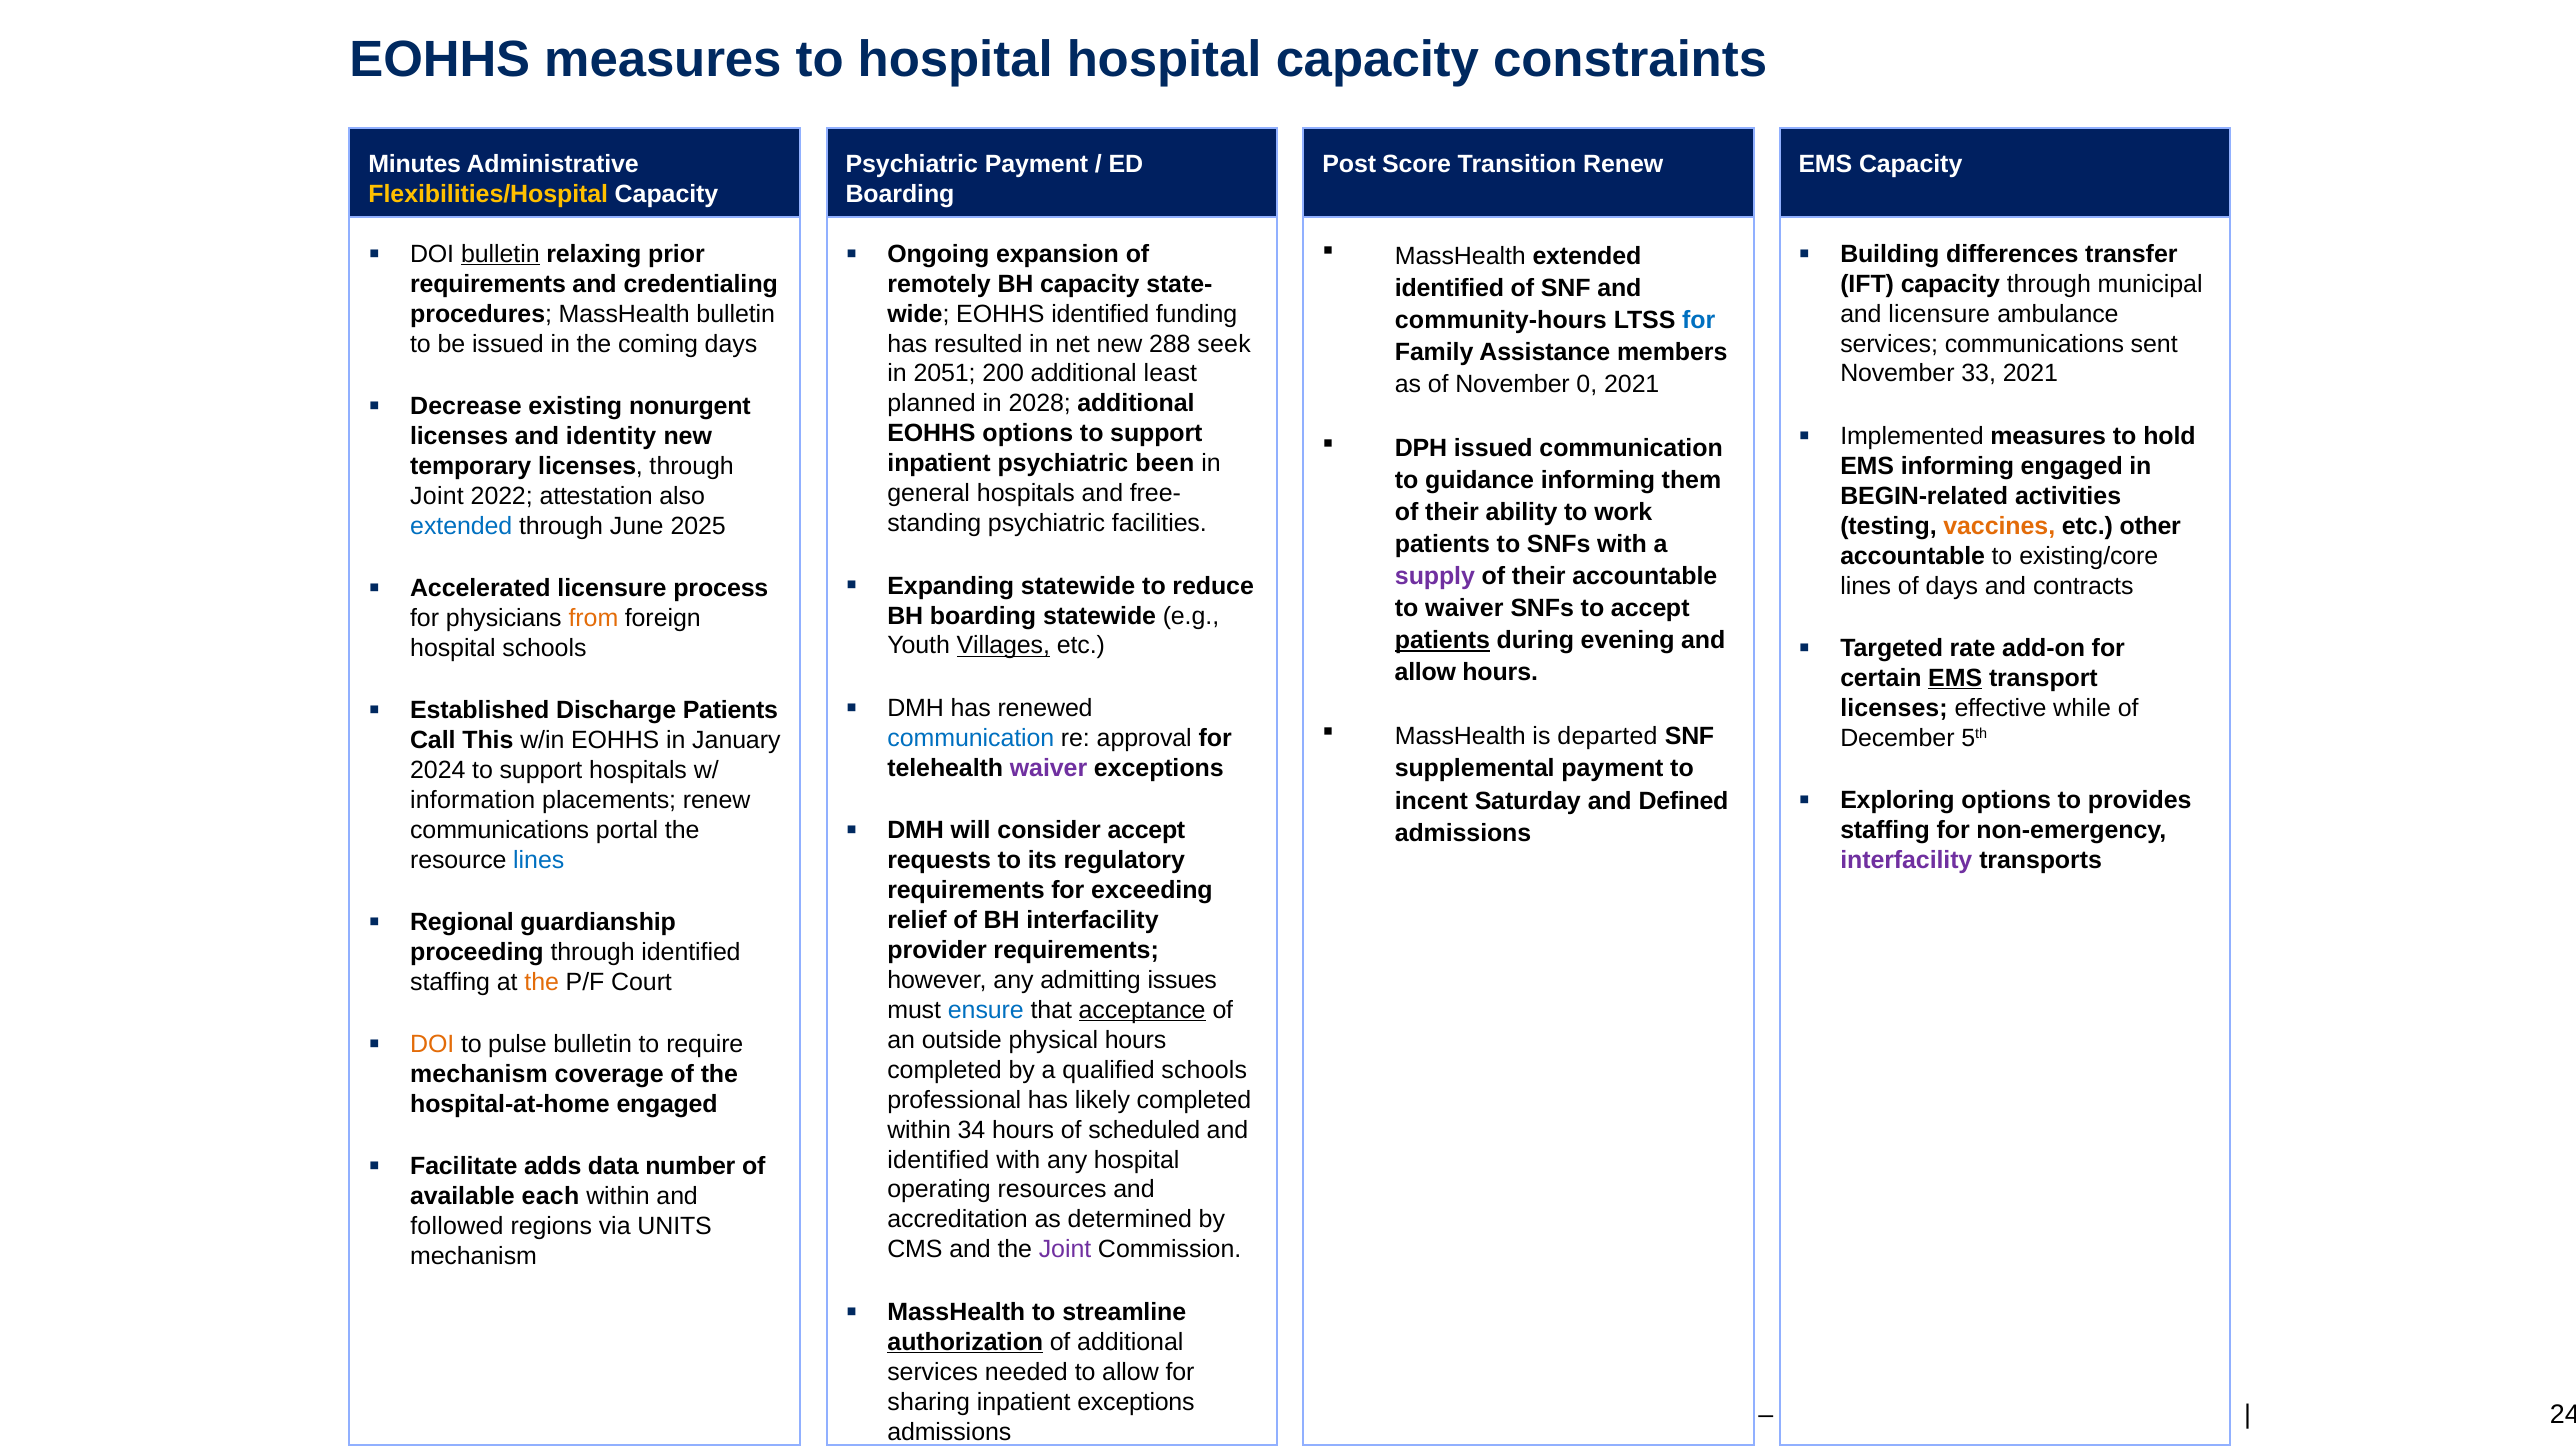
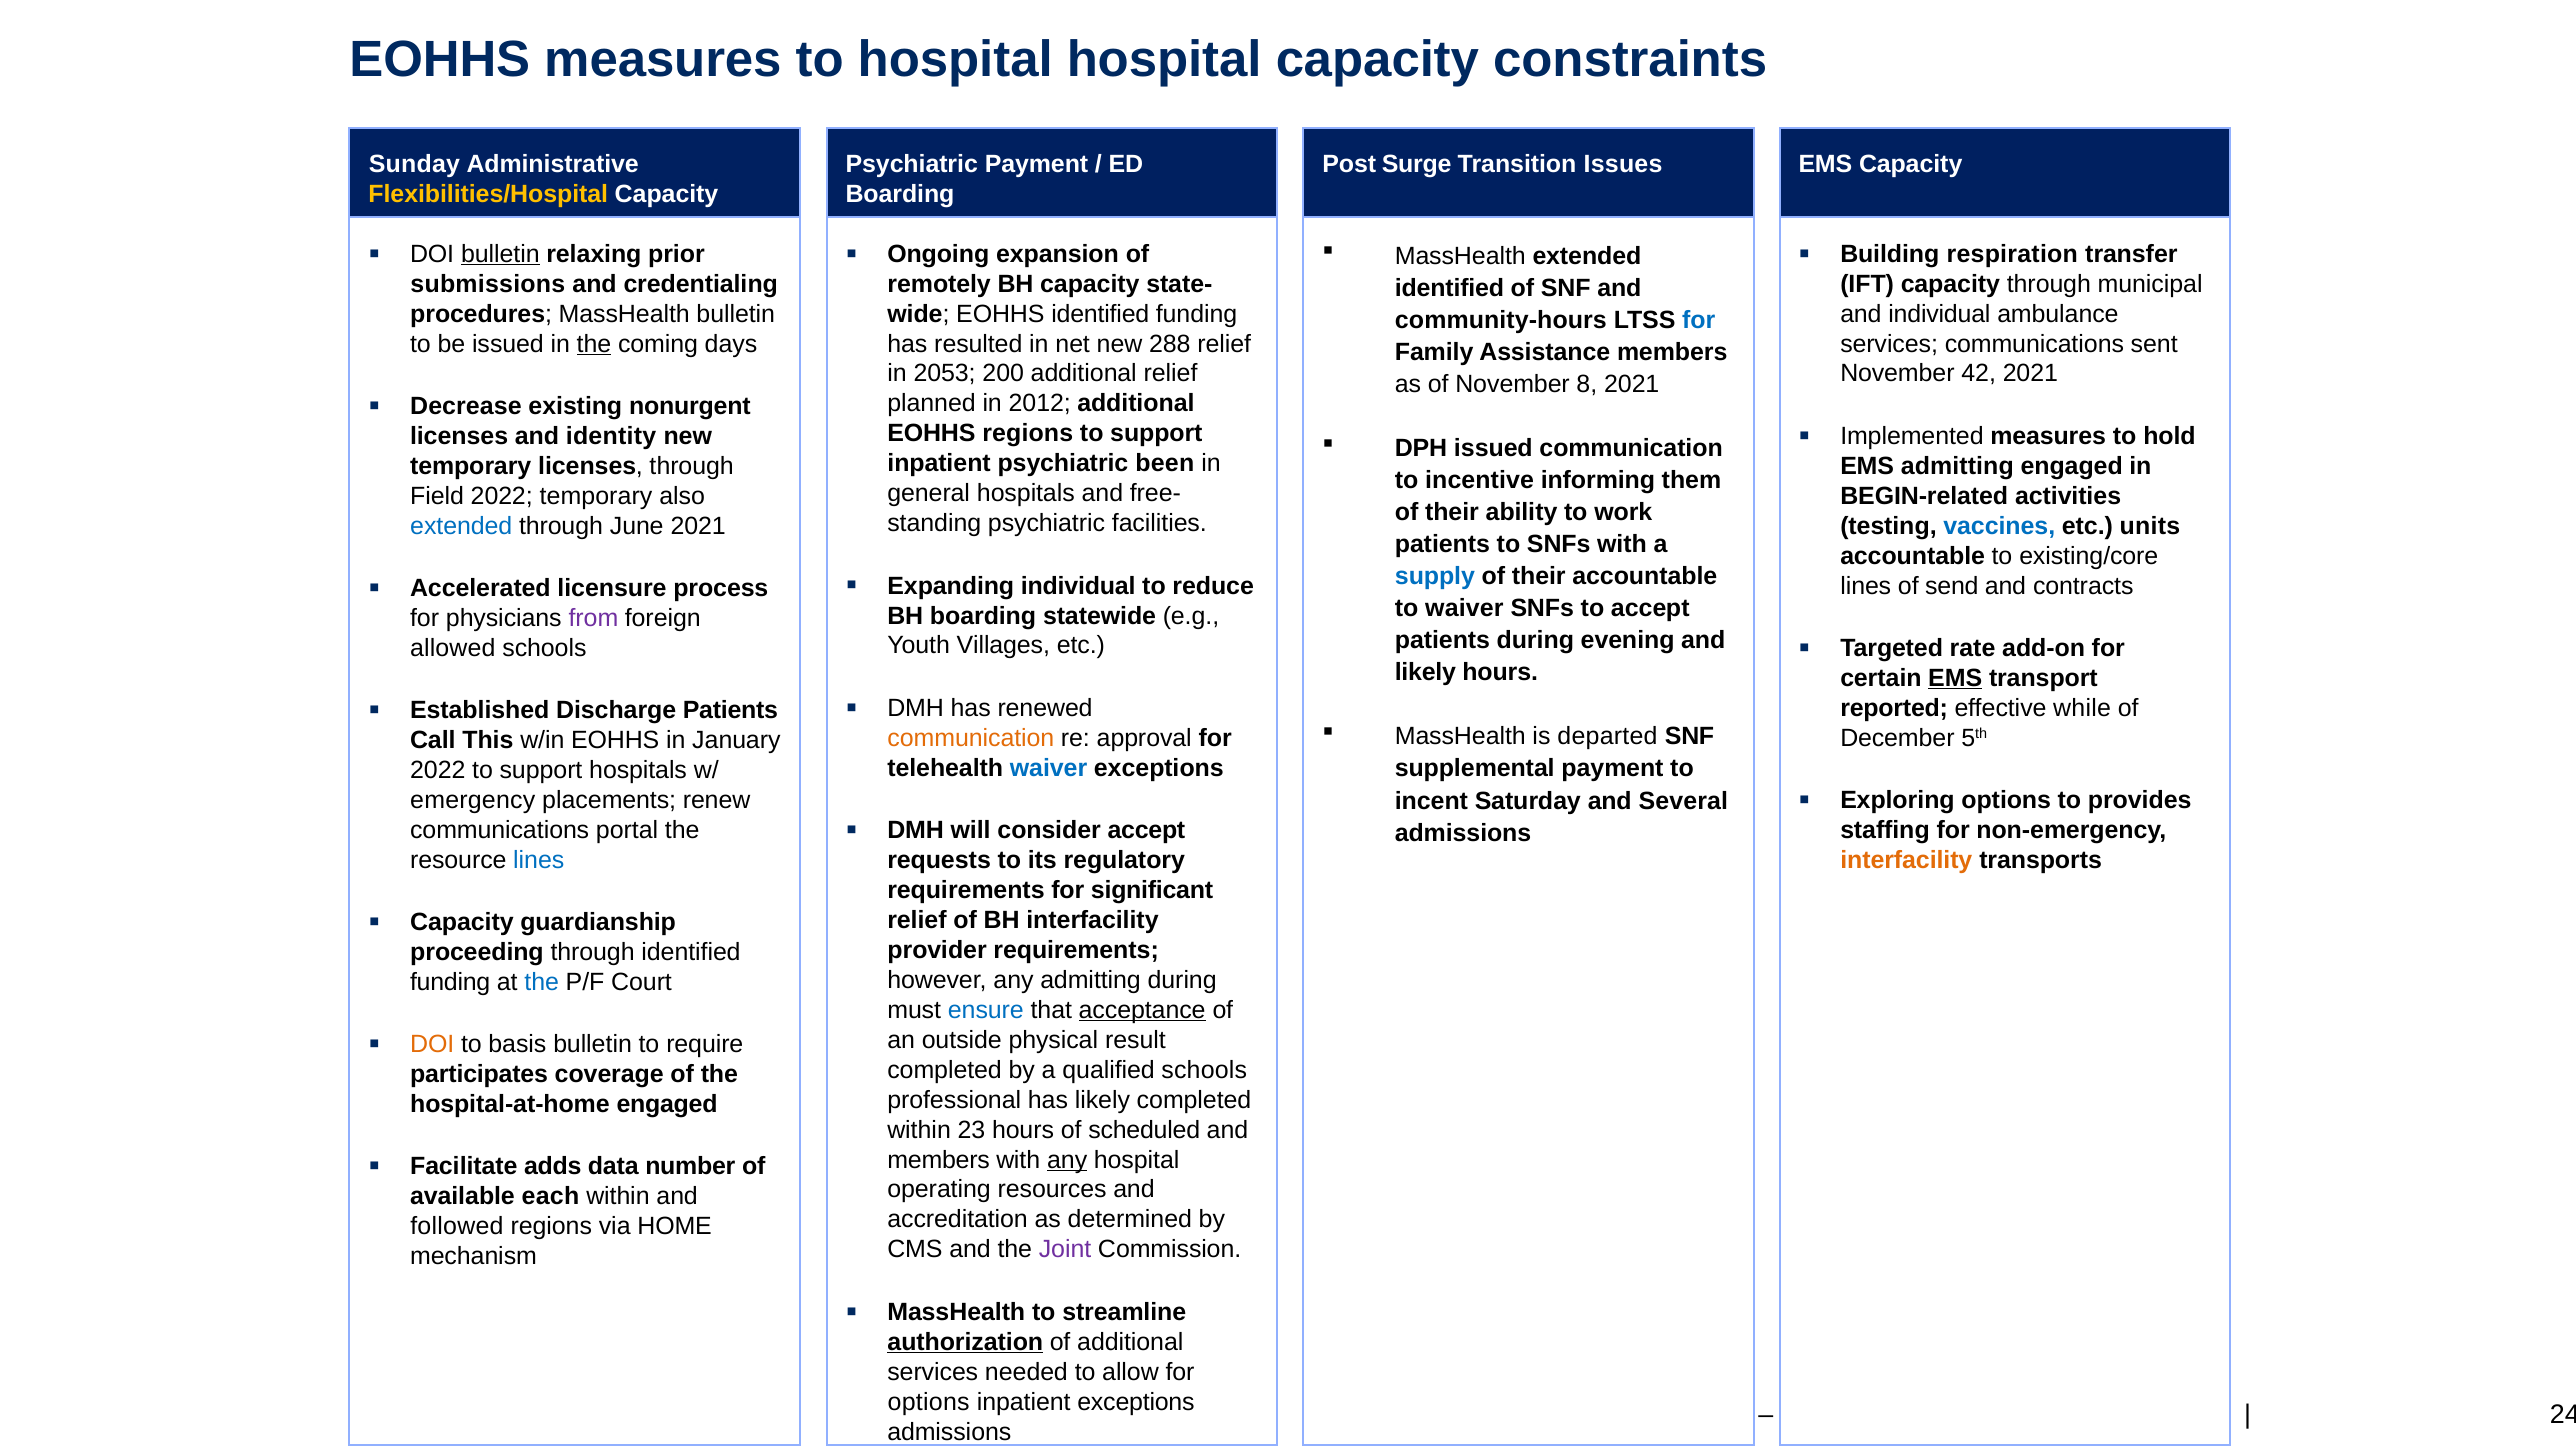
Minutes: Minutes -> Sunday (414, 165)
Score: Score -> Surge (1417, 165)
Transition Renew: Renew -> Issues (1623, 165)
differences: differences -> respiration (2012, 254)
requirements: requirements -> submissions (488, 284)
and licensure: licensure -> individual (1939, 314)
the underline: none -> present (594, 344)
288 seek: seek -> relief (1224, 344)
2051: 2051 -> 2053 (945, 374)
additional least: least -> relief (1171, 374)
33: 33 -> 42 (1979, 374)
0: 0 -> 8 (1587, 384)
2028: 2028 -> 2012 (1040, 404)
EOHHS options: options -> regions (1028, 434)
EMS informing: informing -> admitting (1957, 466)
guidance: guidance -> incentive (1480, 480)
Joint: Joint -> Field (437, 496)
2022 attestation: attestation -> temporary (596, 496)
June 2025: 2025 -> 2021 (698, 526)
vaccines colour: orange -> blue (1999, 526)
other: other -> units (2150, 526)
supply colour: purple -> blue (1435, 576)
Expanding statewide: statewide -> individual (1078, 586)
of days: days -> send (1952, 586)
from colour: orange -> purple (593, 618)
patients underline: present -> none (1443, 640)
Villages underline: present -> none (1003, 646)
hospital: hospital -> allowed (453, 648)
allow: allow -> likely (1425, 672)
licenses: licenses -> reported (1894, 708)
communication colour: blue -> orange (971, 738)
waiver colour: purple -> blue (1049, 768)
2024: 2024 -> 2022 (438, 770)
information: information -> emergency (473, 800)
Defined: Defined -> Several (1683, 801)
interfacility colour: purple -> orange (1906, 860)
exceeding: exceeding -> significant (1152, 890)
Regional: Regional -> Capacity (462, 922)
admitting issues: issues -> during (1182, 980)
staffing: staffing -> funding (450, 982)
the colour: orange -> blue (542, 982)
physical hours: hours -> result (1135, 1040)
pulse: pulse -> basis (517, 1044)
mechanism: mechanism -> participates (479, 1074)
34: 34 -> 23 (971, 1130)
identified: identified -> members (939, 1160)
any underline: none -> present (1067, 1160)
UNITS: UNITS -> HOME (675, 1227)
sharing: sharing -> options (929, 1402)
